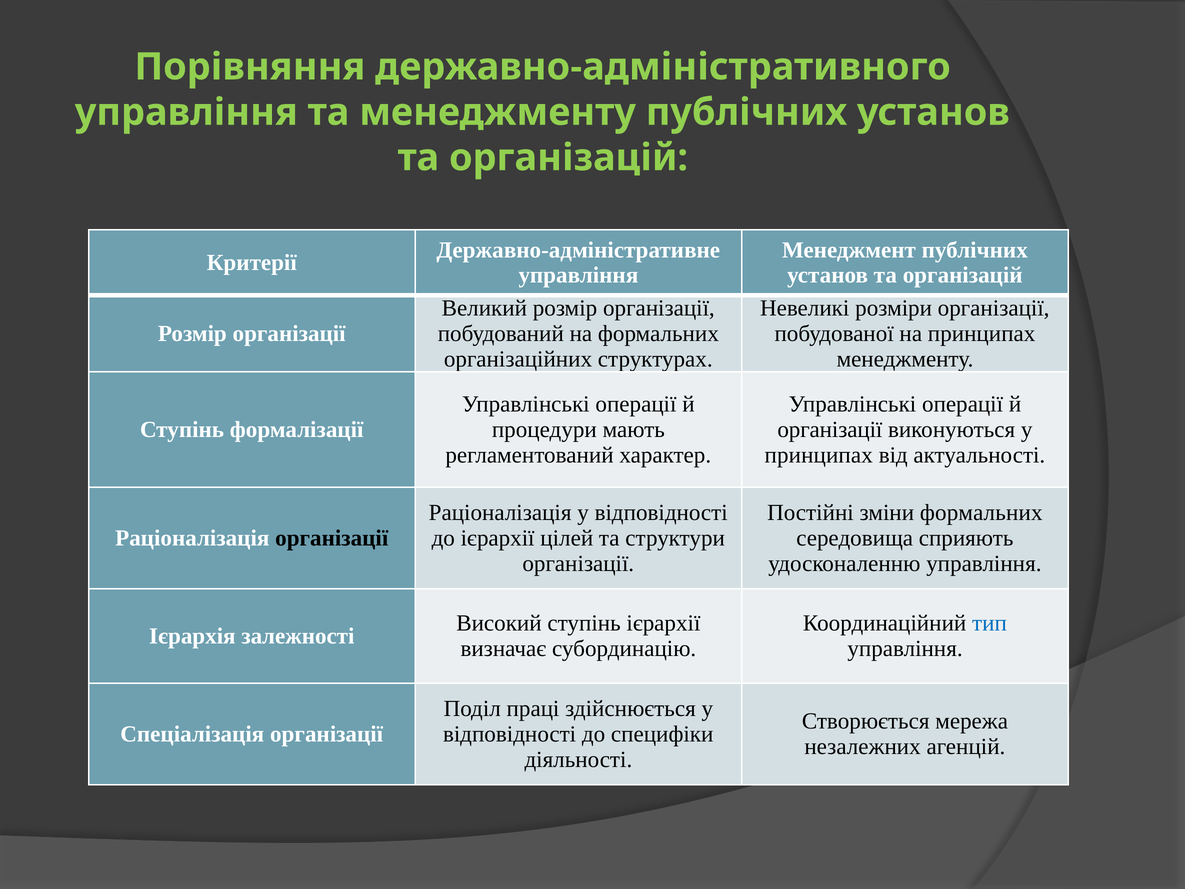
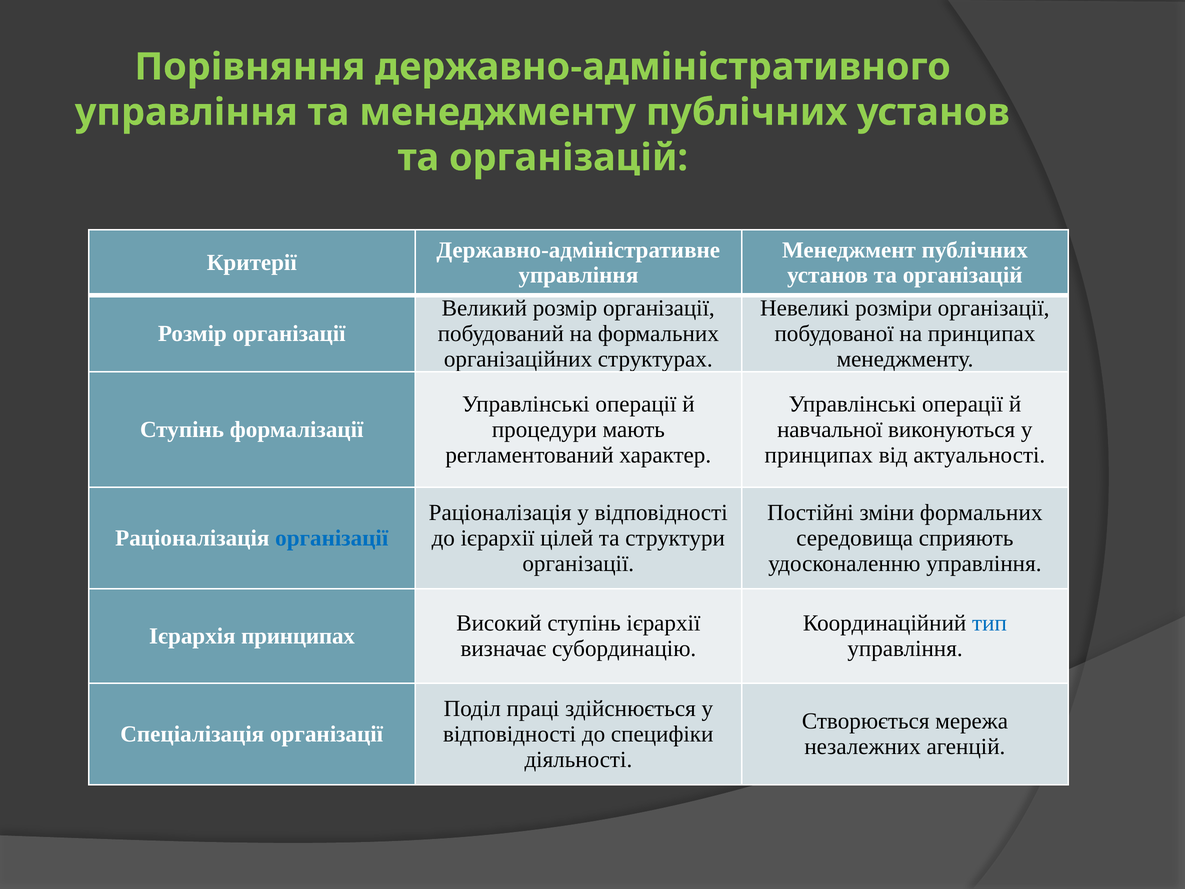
організації: організації -> навчальної (830, 429)
організації colour: black -> blue (332, 538)
Ієрархія залежності: залежності -> принципах (298, 636)
